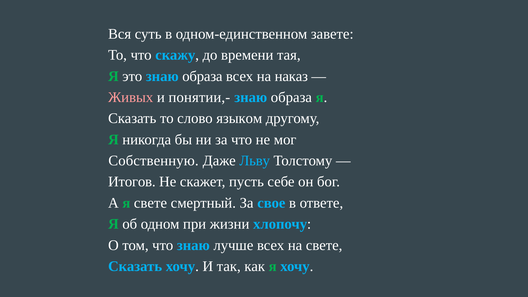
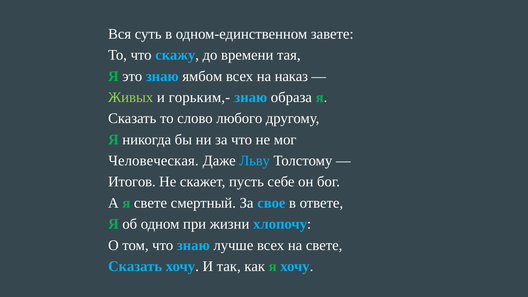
это знаю образа: образа -> ямбом (202, 76)
Живых colour: pink -> light green (131, 97)
понятии,-: понятии,- -> горьким,- (199, 97)
языком: языком -> любого (239, 118)
Собственную: Собственную -> Человеческая (153, 161)
